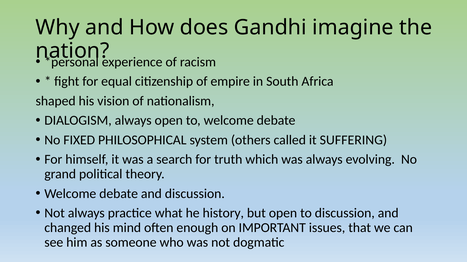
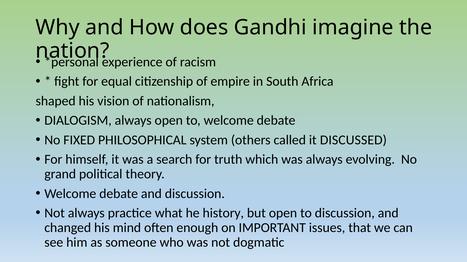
SUFFERING: SUFFERING -> DISCUSSED (353, 140)
